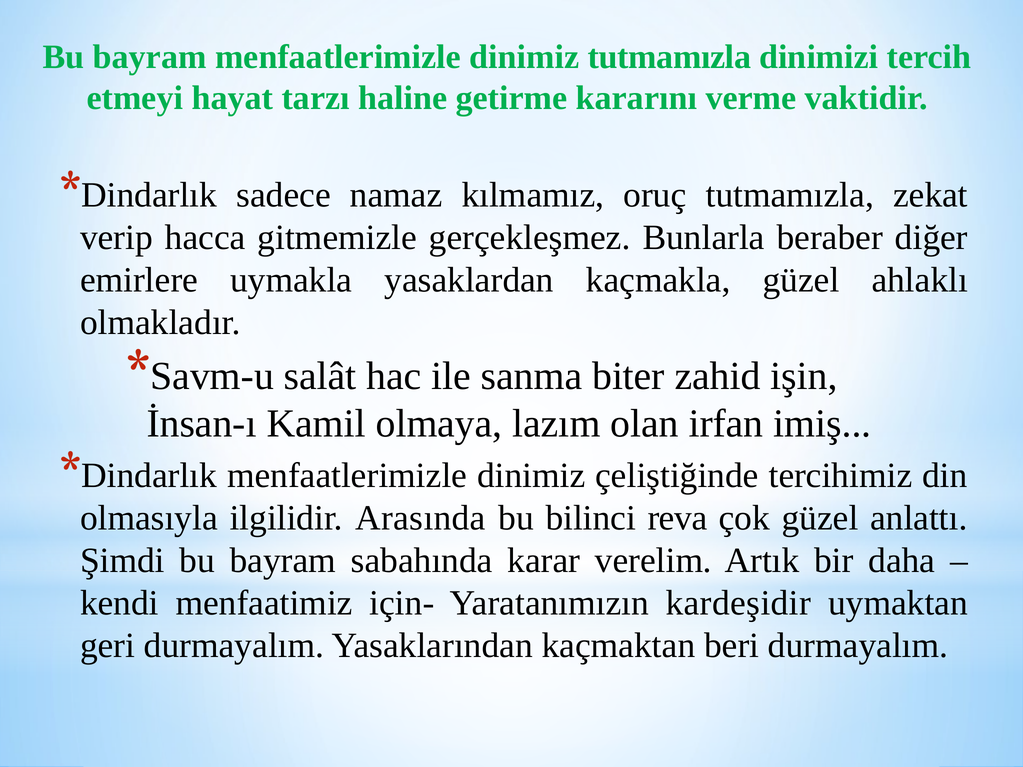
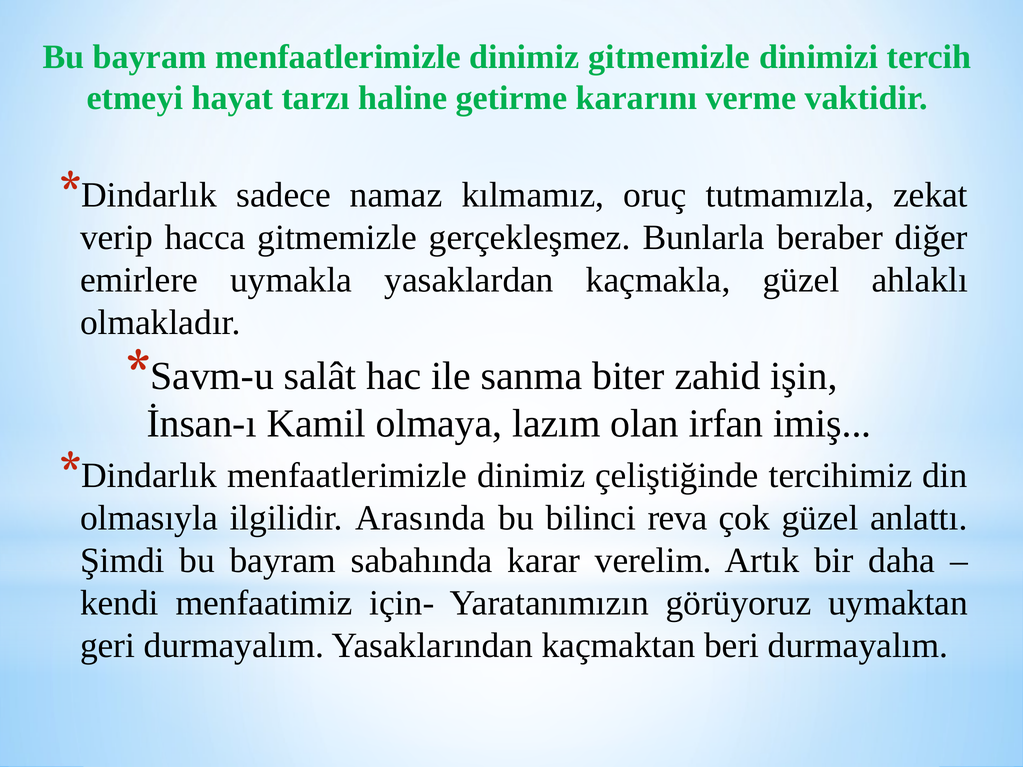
dinimiz tutmamızla: tutmamızla -> gitmemizle (669, 57)
kardeşidir: kardeşidir -> görüyoruz (739, 603)
